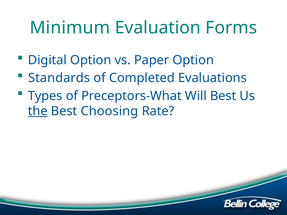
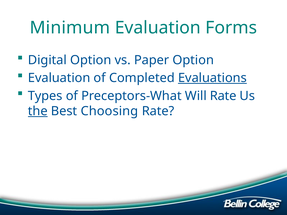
Standards: Standards -> Evaluation (59, 78)
Evaluations underline: none -> present (212, 78)
Will Best: Best -> Rate (223, 96)
